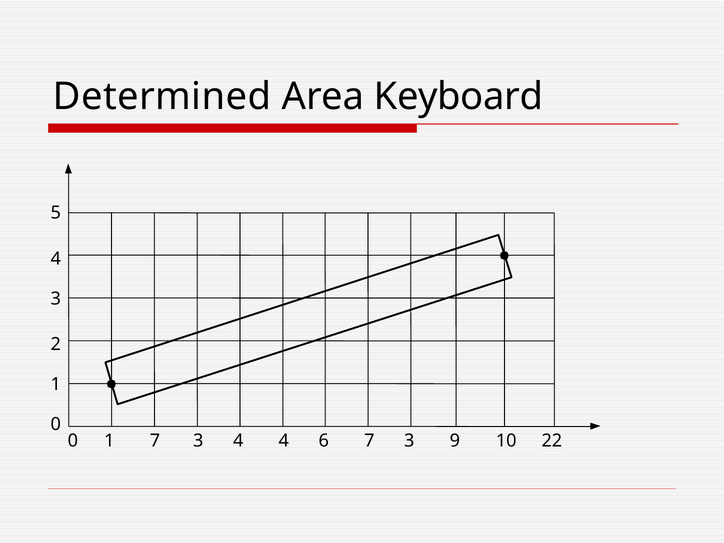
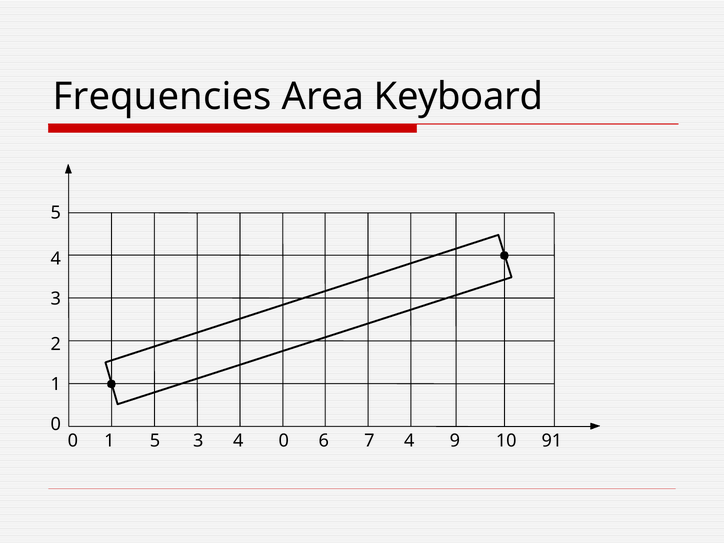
Determined: Determined -> Frequencies (162, 97)
1 7: 7 -> 5 (155, 441)
4 4: 4 -> 0 (284, 441)
6 7 3: 3 -> 4 (409, 441)
22: 22 -> 91 (552, 441)
